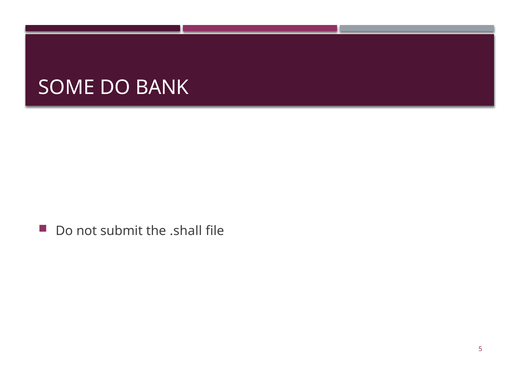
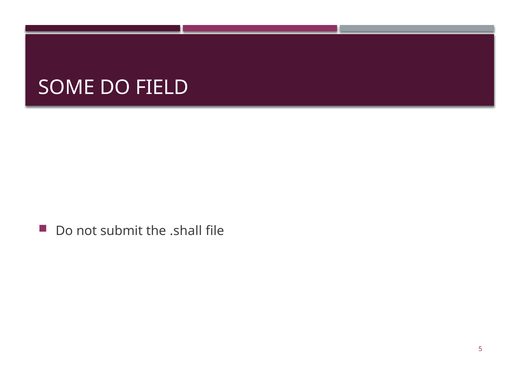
BANK: BANK -> FIELD (162, 87)
